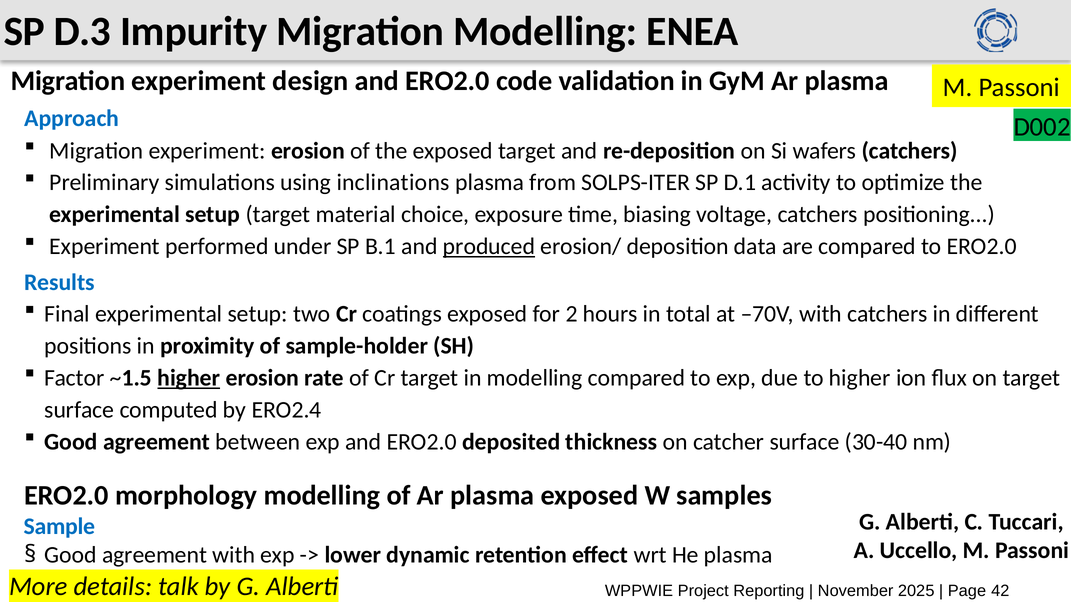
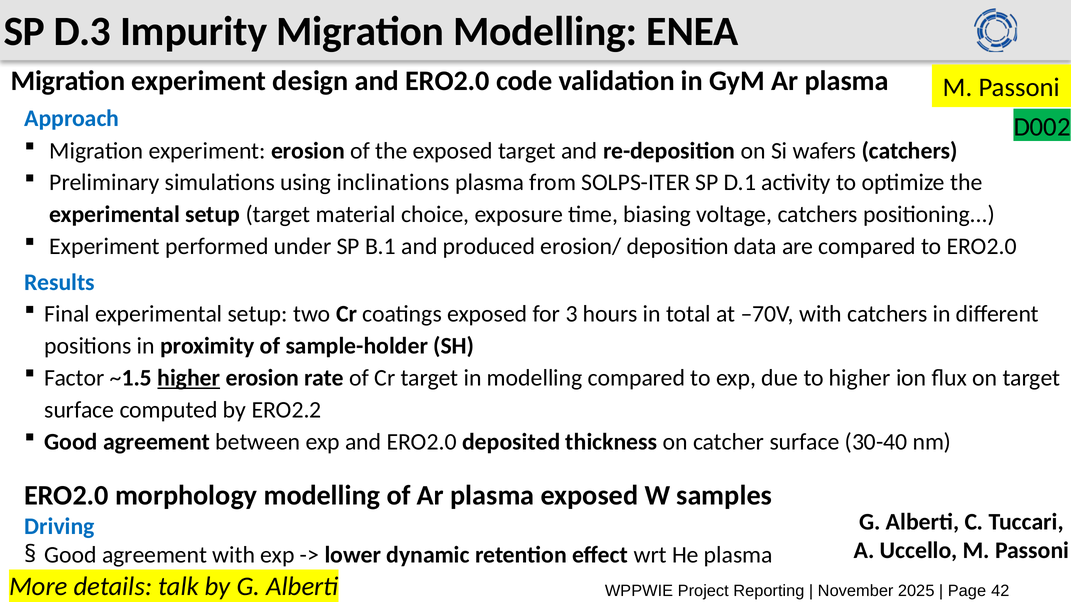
produced underline: present -> none (489, 247)
2: 2 -> 3 (572, 314)
ERO2.4: ERO2.4 -> ERO2.2 (287, 410)
Sample: Sample -> Driving (60, 527)
